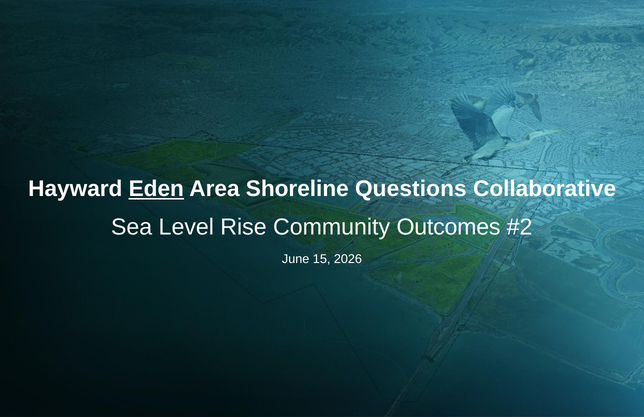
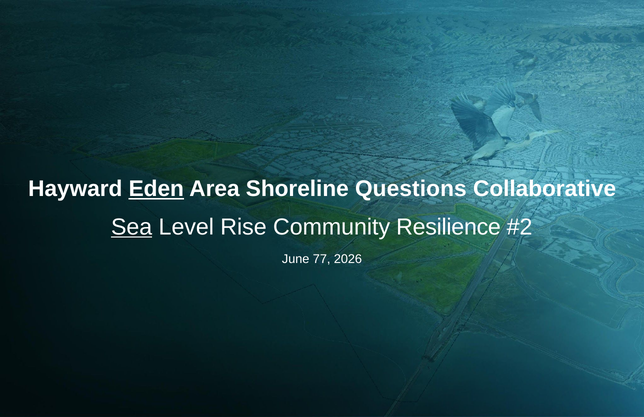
Sea underline: none -> present (132, 227)
Outcomes: Outcomes -> Resilience (449, 227)
15: 15 -> 77 (322, 259)
